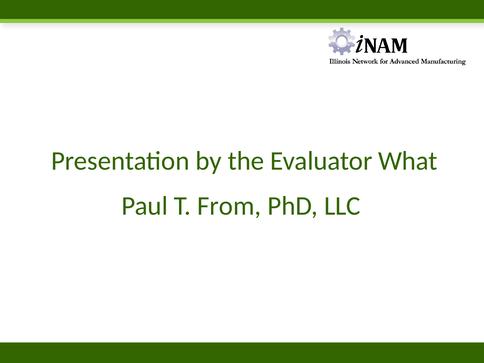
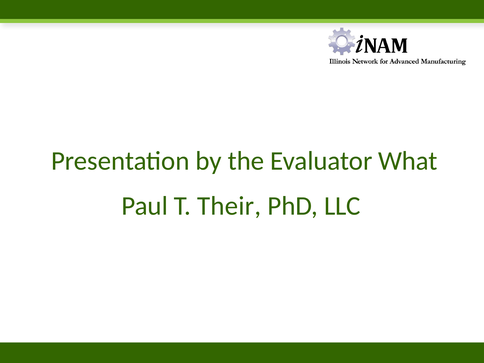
From: From -> Their (229, 206)
